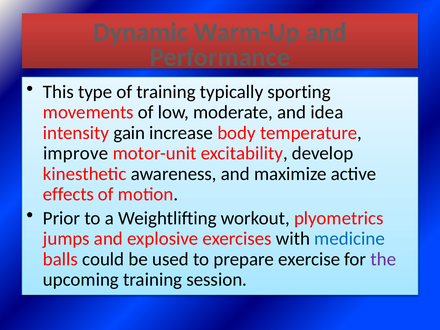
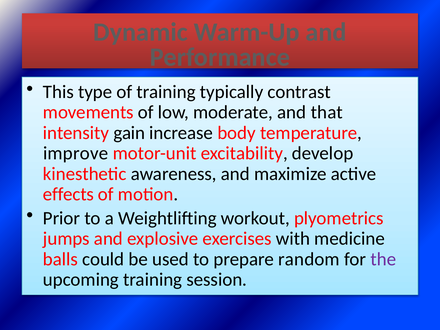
sporting: sporting -> contrast (299, 92)
idea: idea -> that (327, 112)
medicine colour: blue -> black (350, 239)
exercise: exercise -> random (309, 259)
